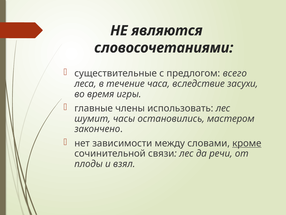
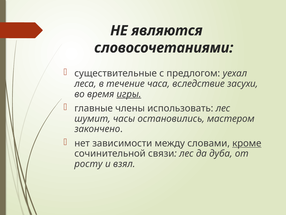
всего: всего -> уехал (235, 73)
игры underline: none -> present (129, 94)
речи: речи -> дуба (221, 153)
плоды: плоды -> росту (89, 164)
